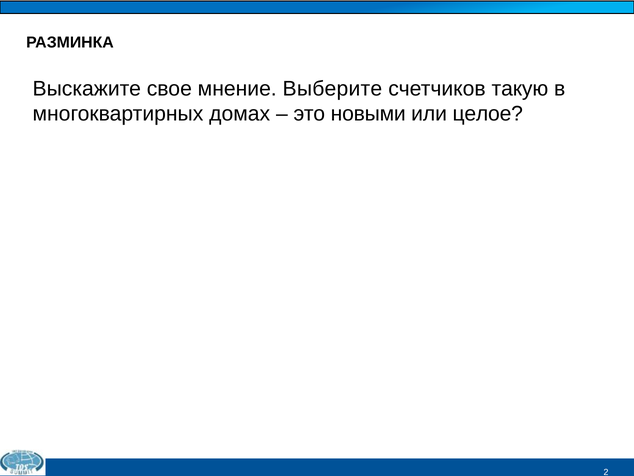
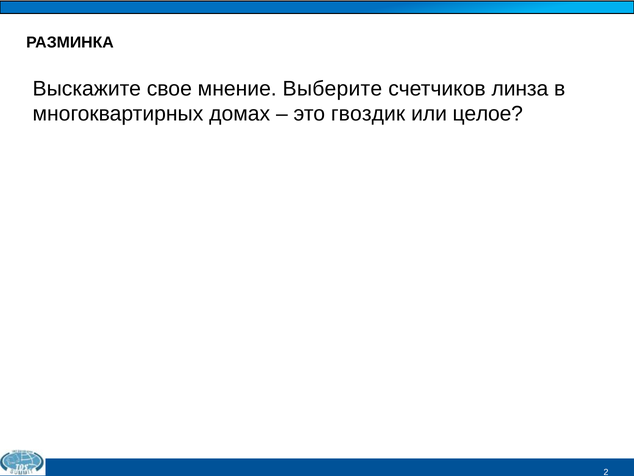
такую: такую -> линза (520, 88)
новыми: новыми -> гвоздик (368, 114)
